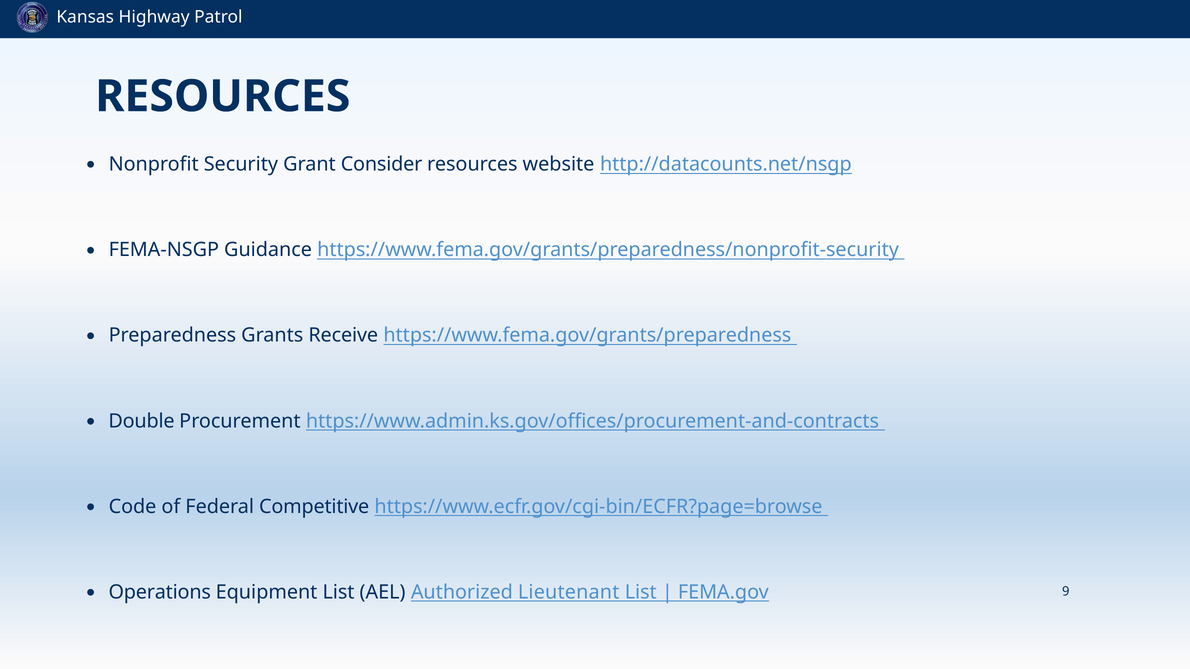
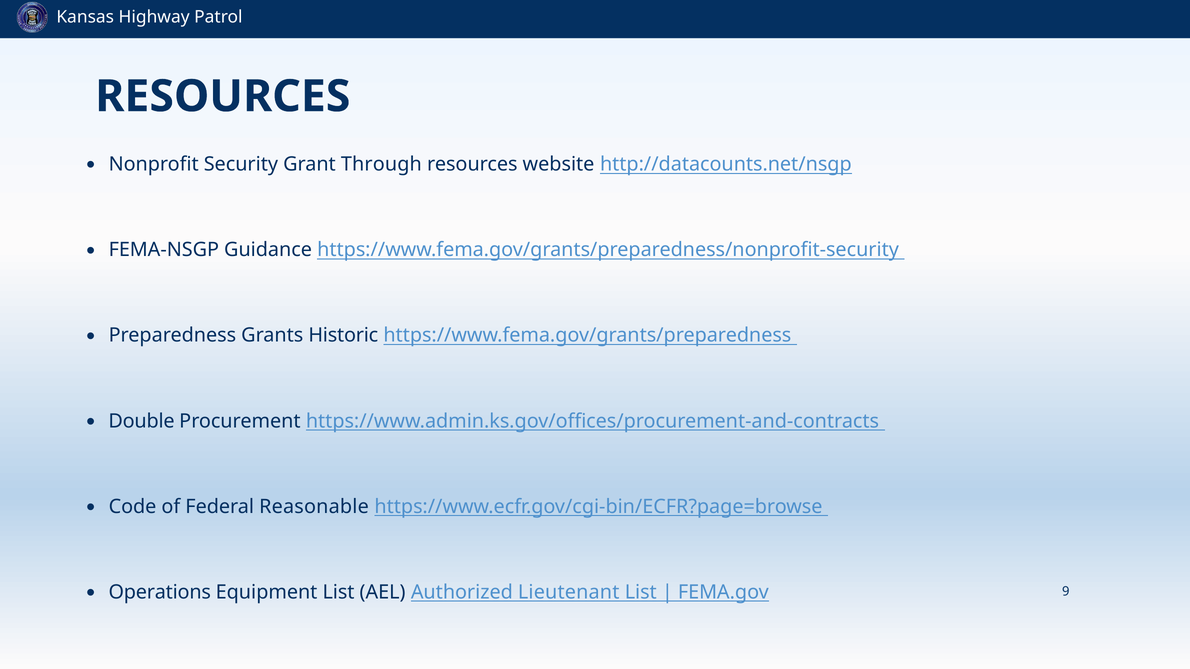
Consider: Consider -> Through (381, 164)
Receive: Receive -> Historic (343, 336)
Competitive: Competitive -> Reasonable (314, 507)
